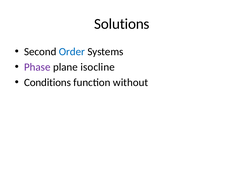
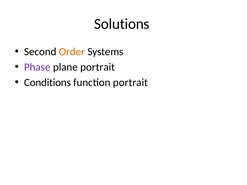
Order colour: blue -> orange (72, 52)
plane isocline: isocline -> portrait (98, 67)
function without: without -> portrait (131, 83)
